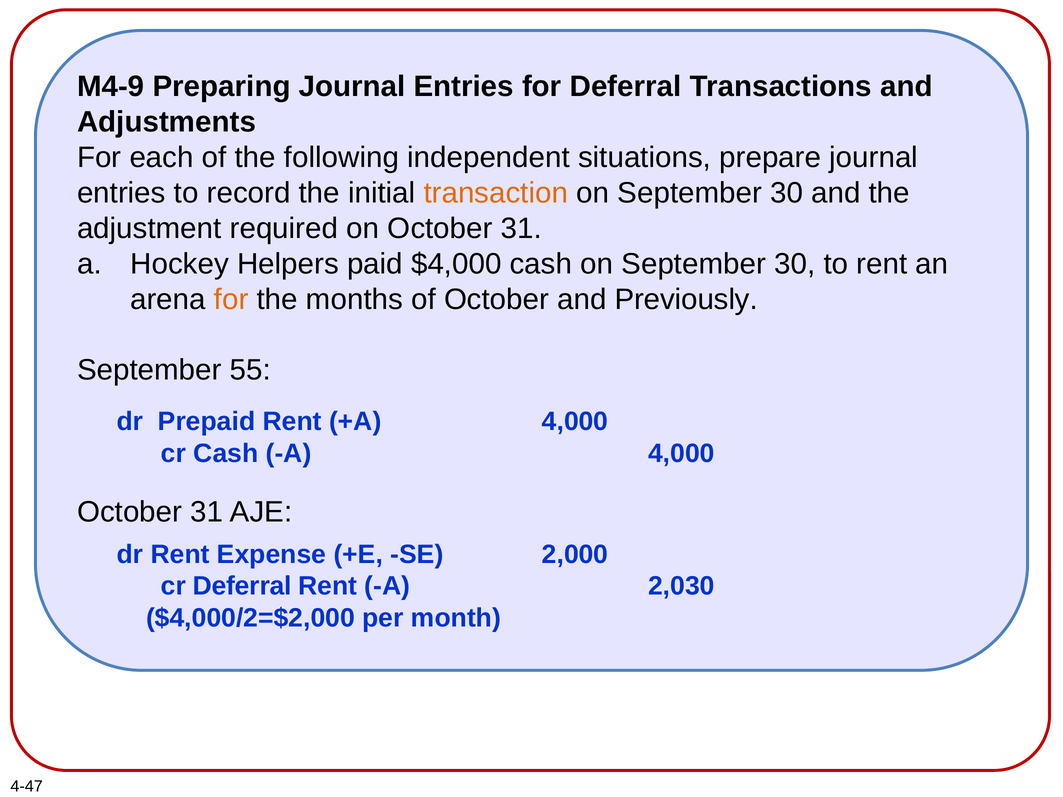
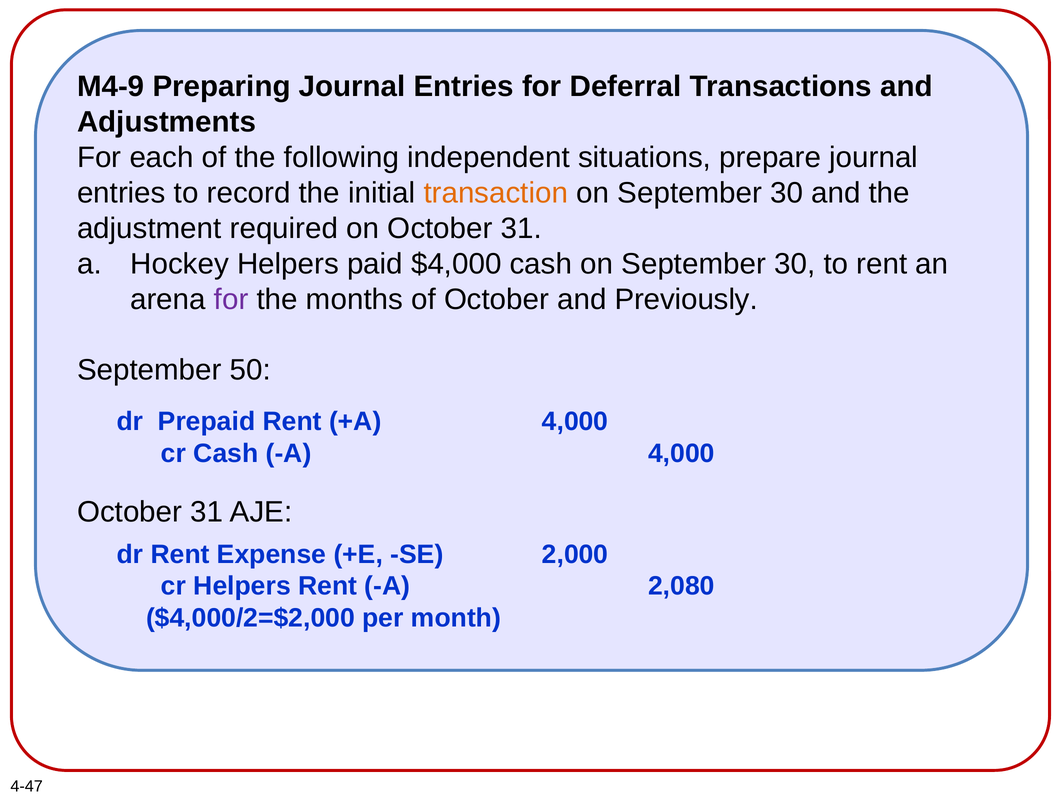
for colour: orange -> purple (231, 299)
55: 55 -> 50 (250, 370)
cr Deferral: Deferral -> Helpers (242, 586)
2,030: 2,030 -> 2,080 (681, 586)
